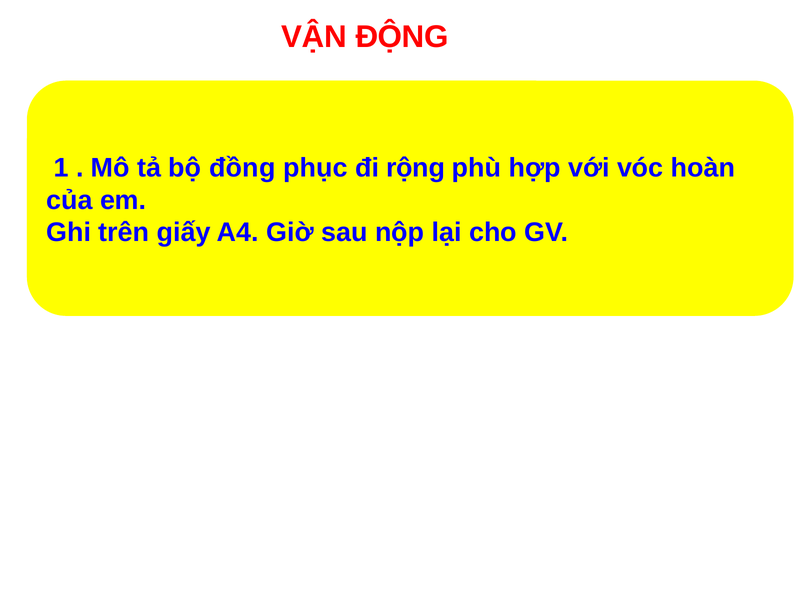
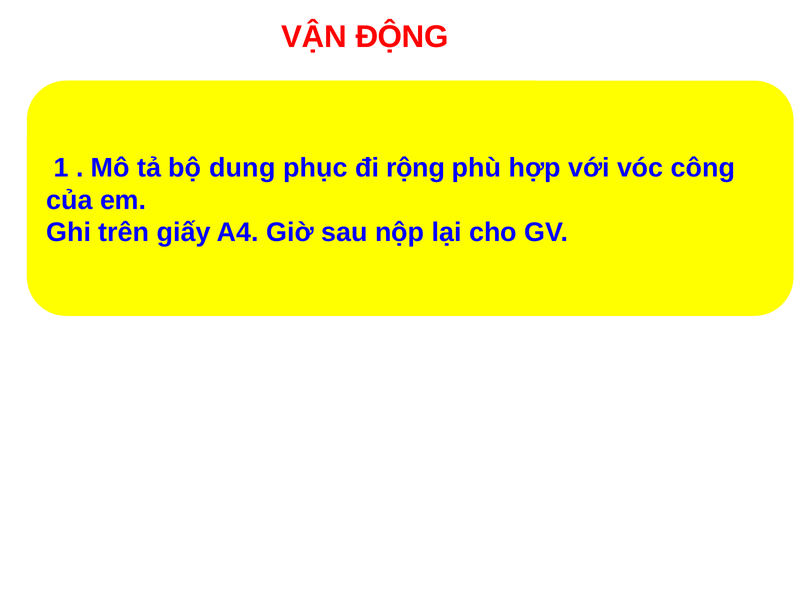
đồng: đồng -> dung (242, 168)
hoàn: hoàn -> công (703, 168)
